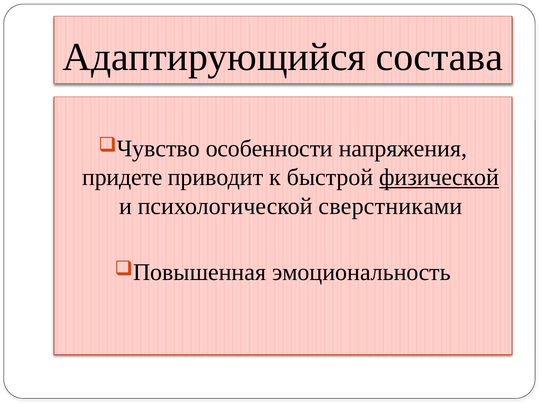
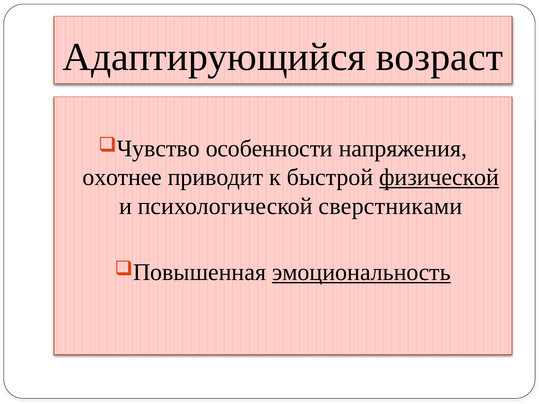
состава: состава -> возраст (439, 57)
придете: придете -> охотнее (122, 177)
эмоциональность underline: none -> present (361, 273)
